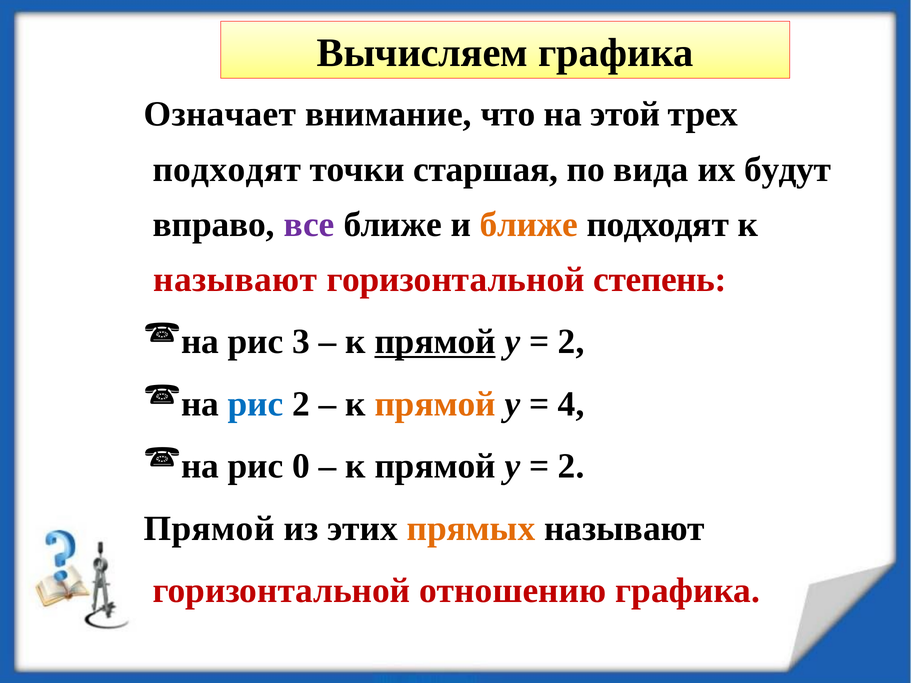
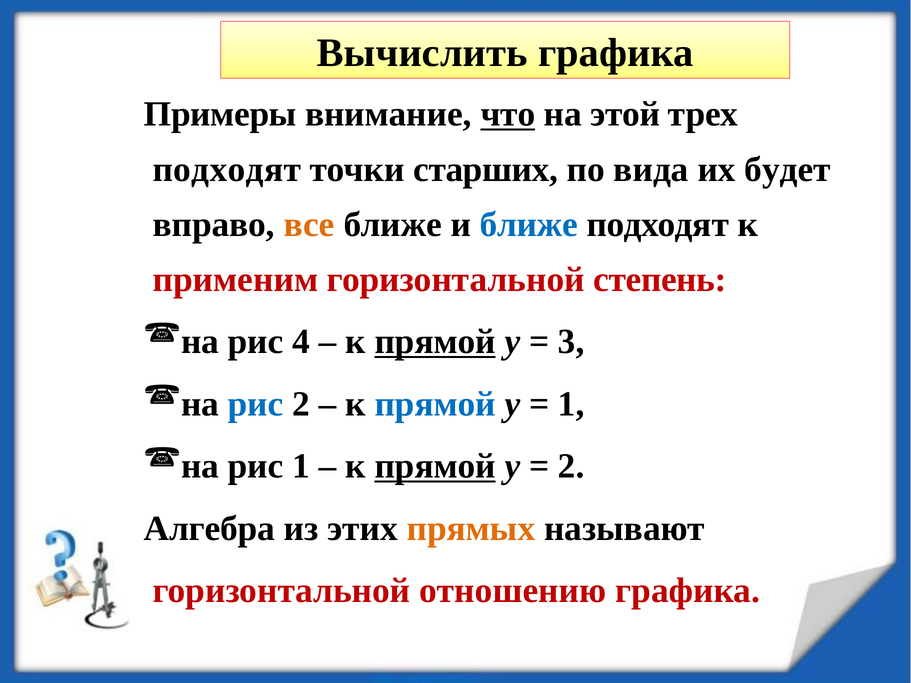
Вычисляем: Вычисляем -> Вычислить (422, 53)
Означает: Означает -> Примеры (220, 114)
что underline: none -> present (508, 114)
старшая: старшая -> старших (486, 169)
будут: будут -> будет (788, 169)
все colour: purple -> orange (309, 225)
ближе colour: orange -> blue (529, 225)
называют: называют -> применим (235, 280)
3: 3 -> 4 (301, 342)
2: 2 -> 3 (571, 342)
прямой colour: orange -> blue (435, 404)
4: 4 -> 1 (571, 404)
рис 0: 0 -> 1 (301, 466)
прямой underline: none -> present (435, 466)
Прямой: Прямой -> Алгебра (209, 529)
